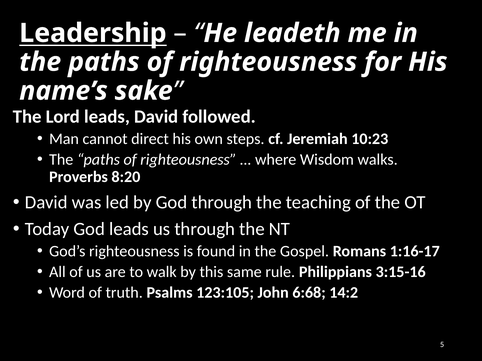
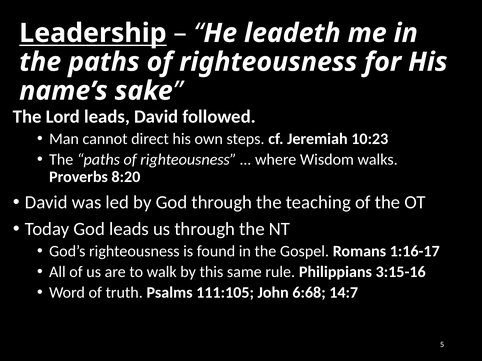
123:105: 123:105 -> 111:105 (225, 293)
14:2: 14:2 -> 14:7 (344, 293)
